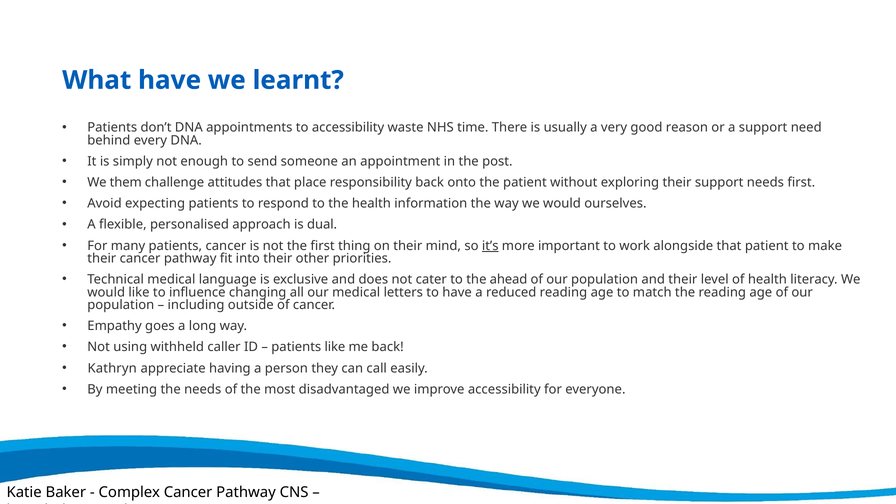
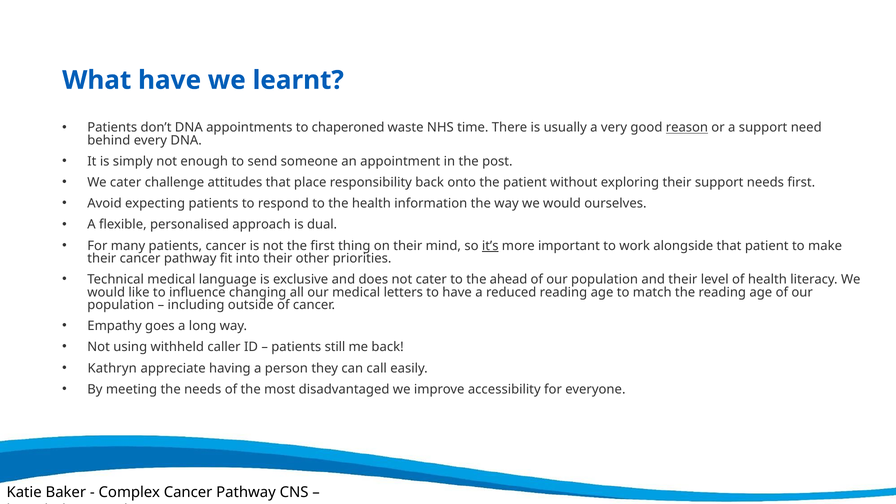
to accessibility: accessibility -> chaperoned (348, 128)
reason underline: none -> present (687, 128)
We them: them -> cater (126, 182)
patients like: like -> still (335, 347)
